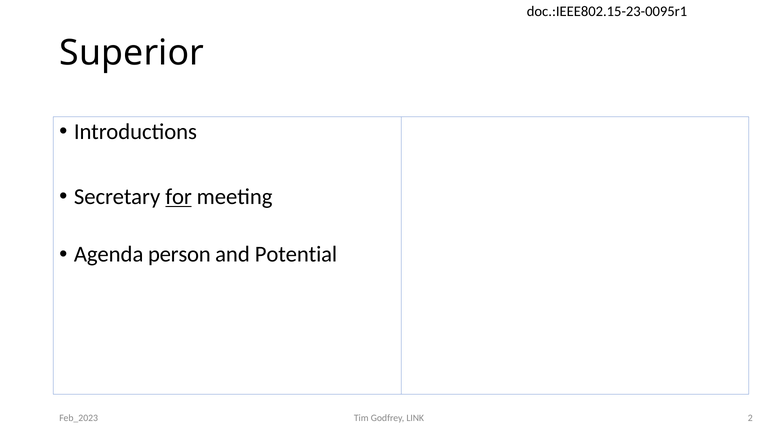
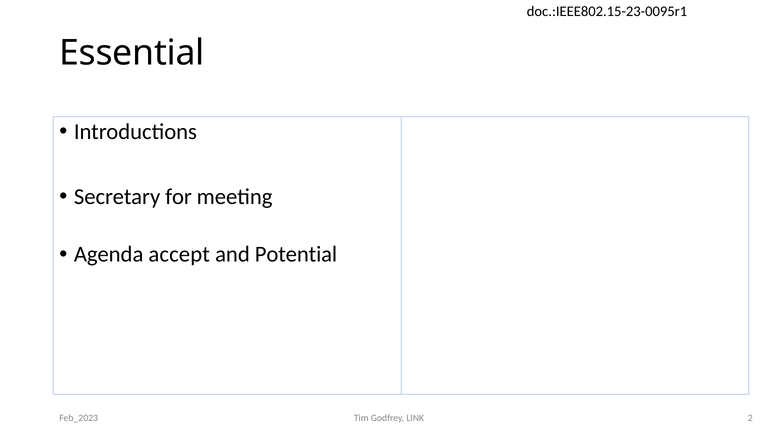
Superior: Superior -> Essential (132, 53)
for underline: present -> none (179, 197)
person: person -> accept (179, 254)
